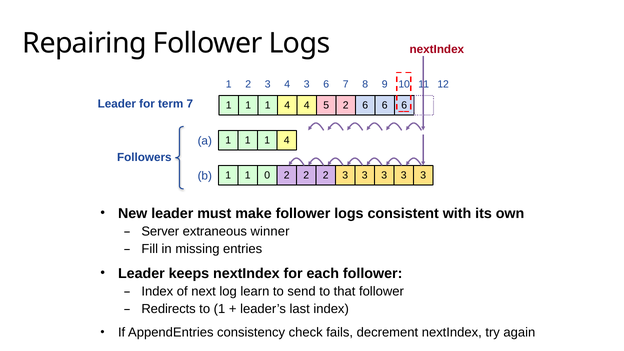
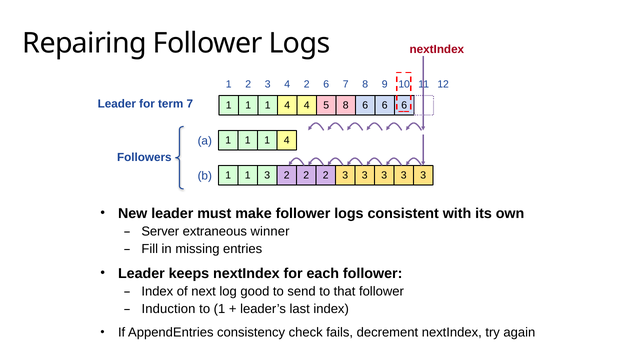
4 3: 3 -> 2 (307, 85)
5 2: 2 -> 8 (346, 105)
1 0: 0 -> 3 (267, 175)
learn: learn -> good (255, 292)
Redirects: Redirects -> Induction (168, 309)
